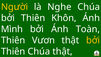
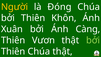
Nghe: Nghe -> Đóng (59, 7)
Mình: Mình -> Xuân (12, 29)
Toàn: Toàn -> Càng (88, 29)
bởi colour: yellow -> light green (93, 40)
